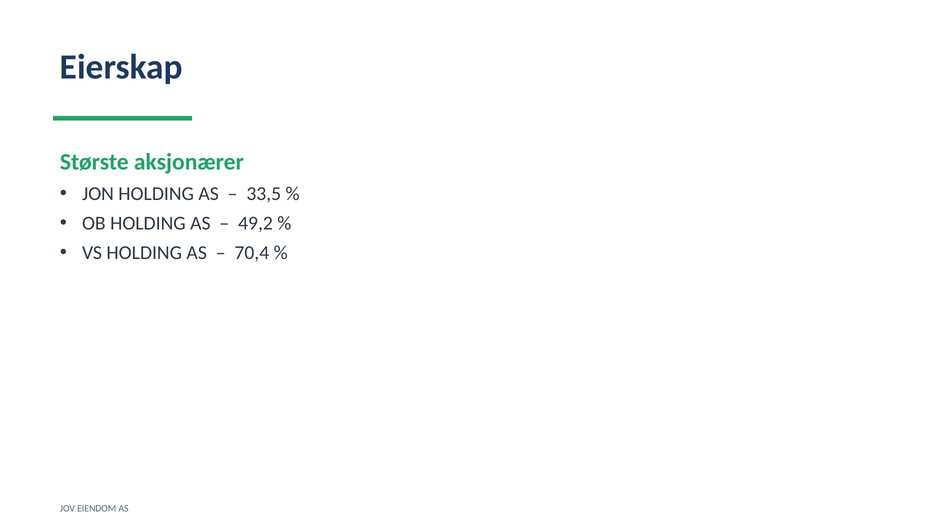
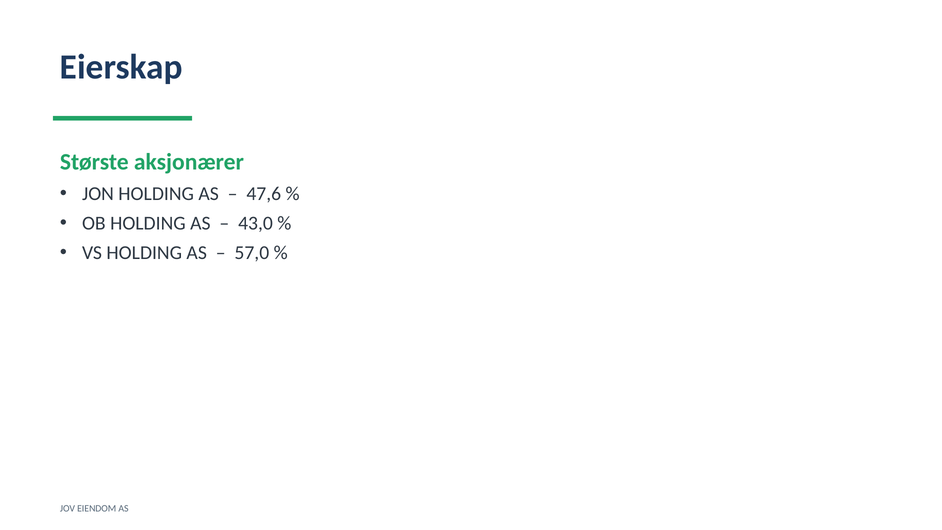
33,5: 33,5 -> 47,6 (264, 194)
49,2: 49,2 -> 43,0 (256, 223)
70,4: 70,4 -> 57,0 (252, 253)
